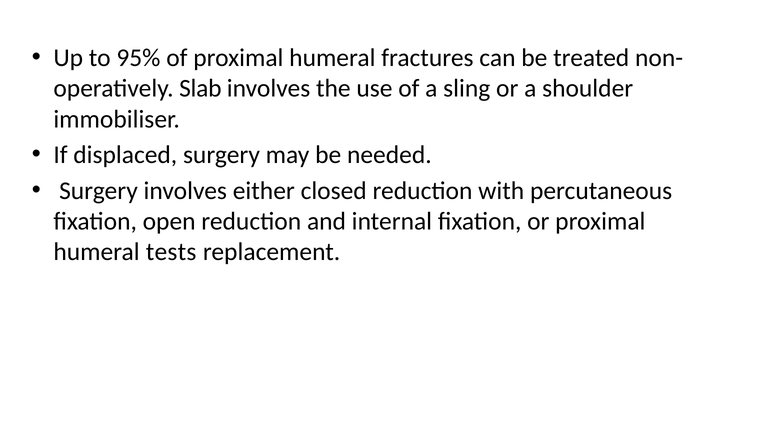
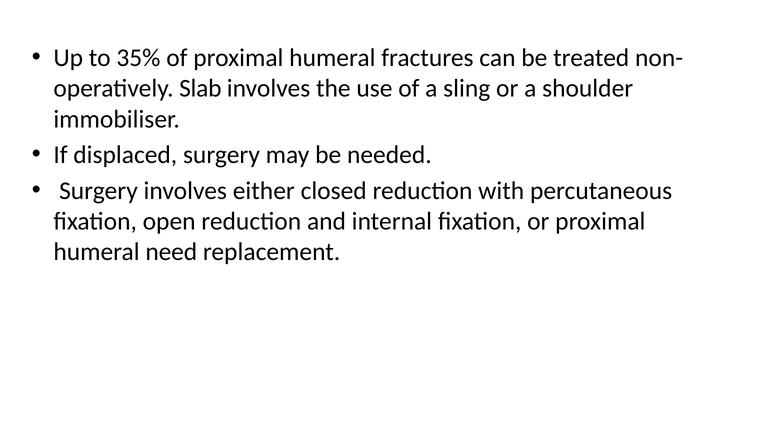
95%: 95% -> 35% (138, 58)
tests: tests -> need (171, 252)
